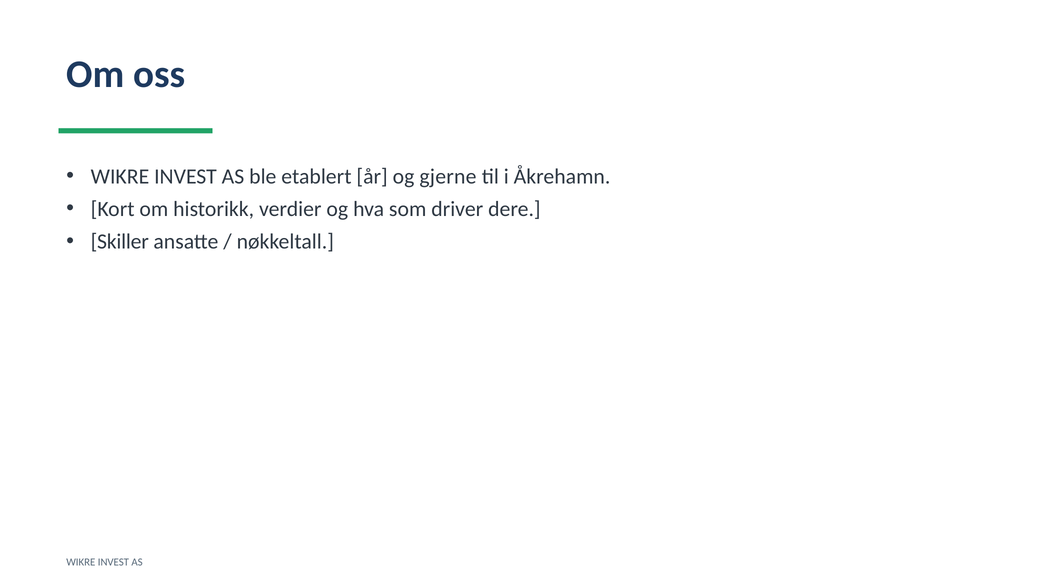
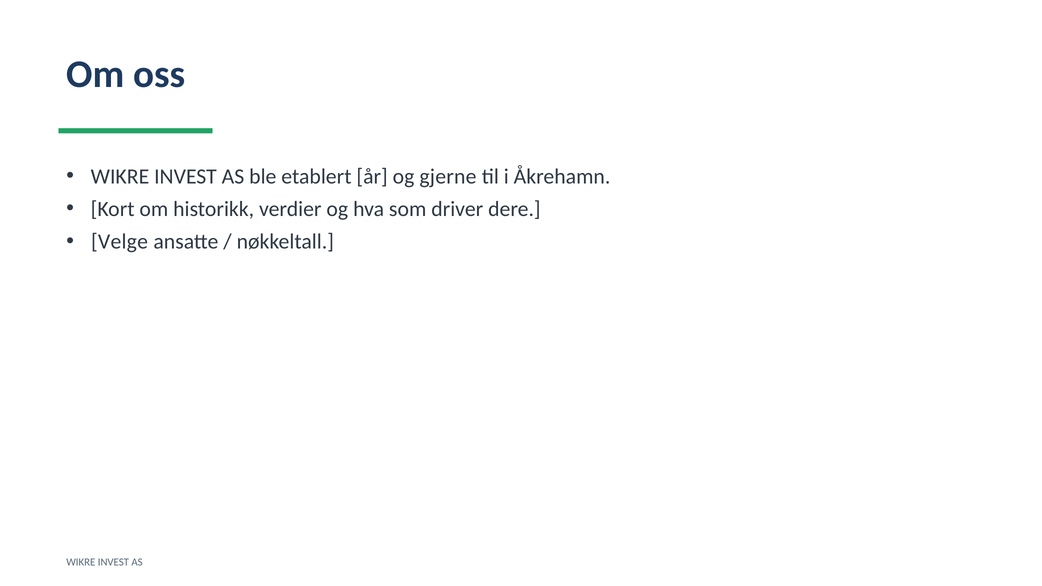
Skiller: Skiller -> Velge (120, 242)
